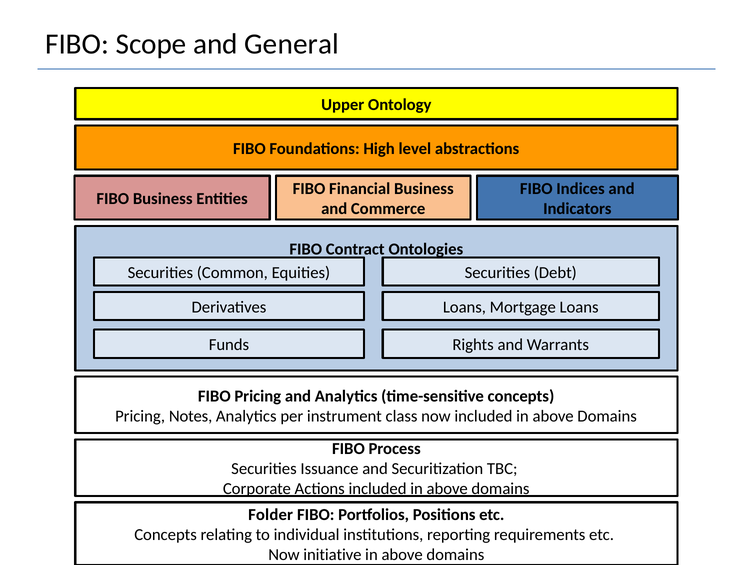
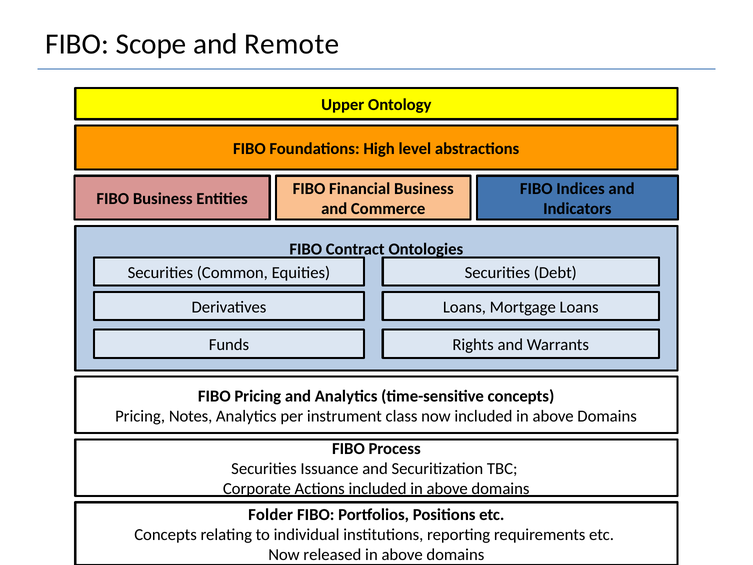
General: General -> Remote (292, 44)
initiative: initiative -> released (332, 555)
